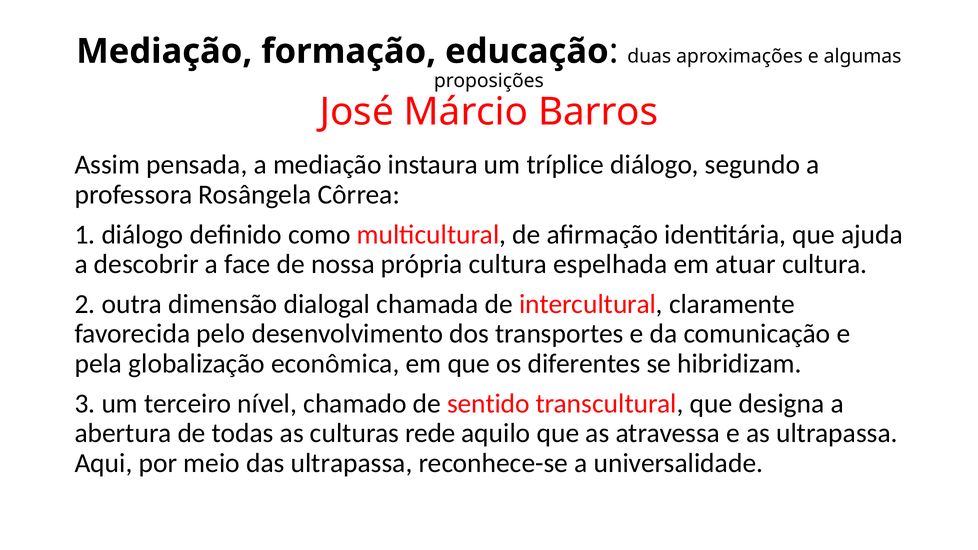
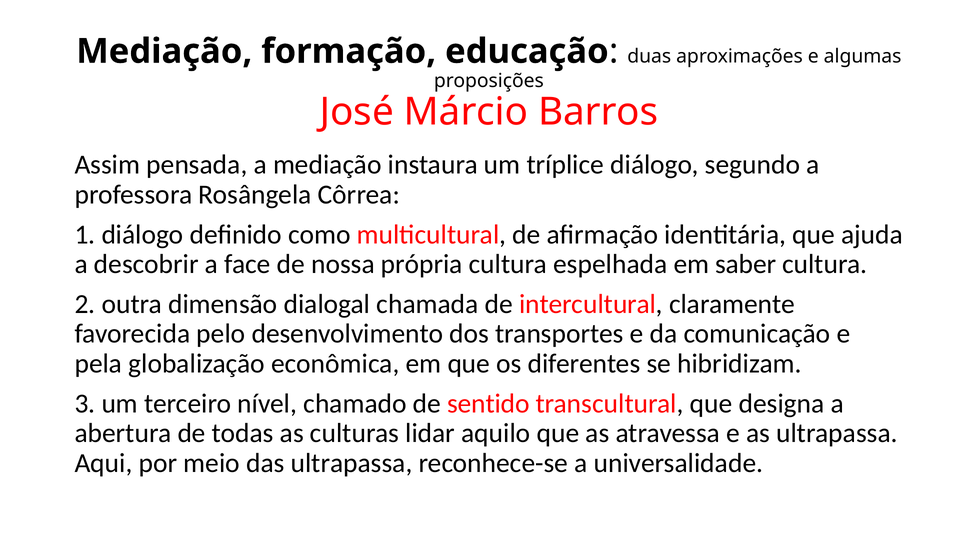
atuar: atuar -> saber (746, 264)
rede: rede -> lidar (430, 433)
